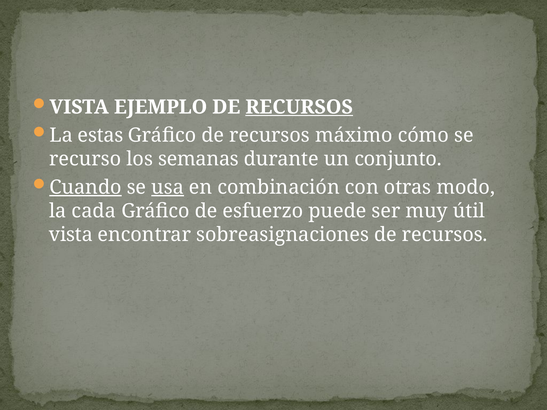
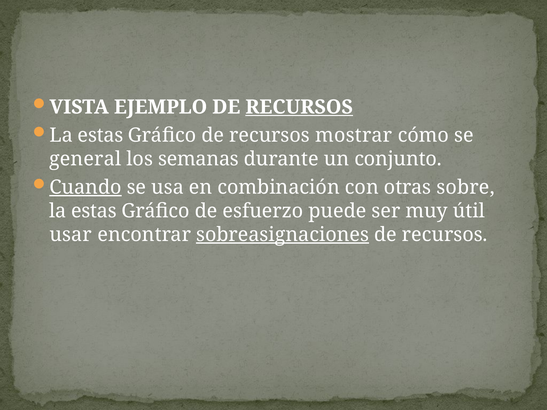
máximo: máximo -> mostrar (354, 135)
recurso: recurso -> general (85, 159)
usa underline: present -> none (168, 187)
modo: modo -> sobre (466, 187)
cada: cada -> estas (94, 211)
vista: vista -> usar (71, 235)
sobreasignaciones underline: none -> present (283, 235)
